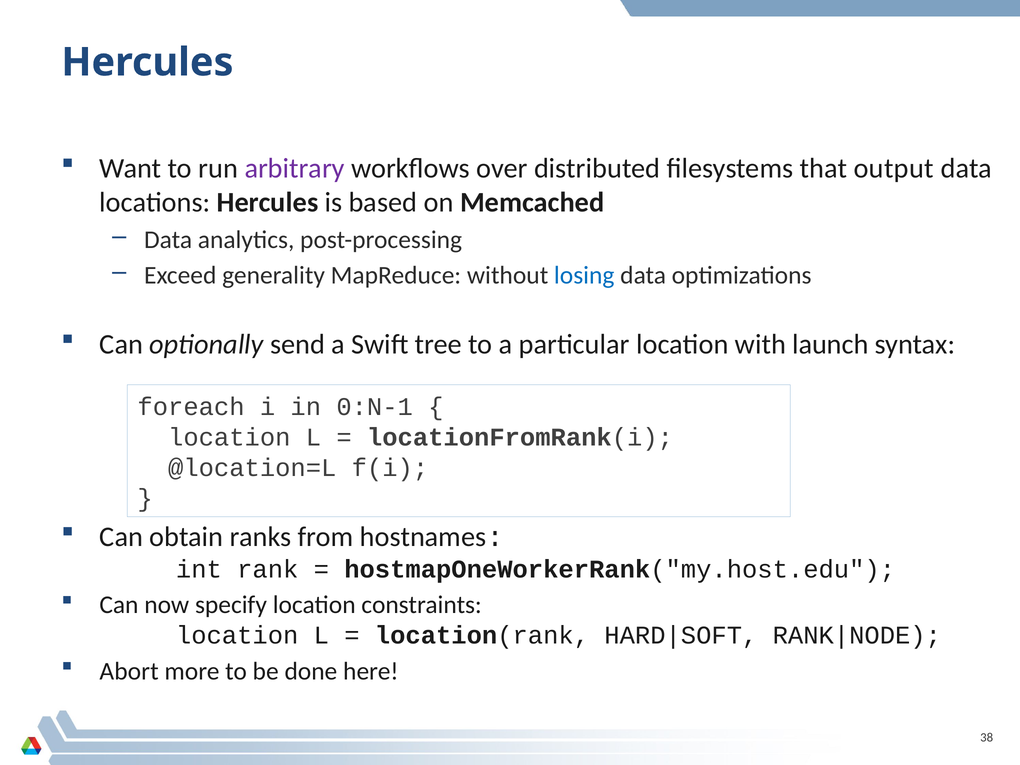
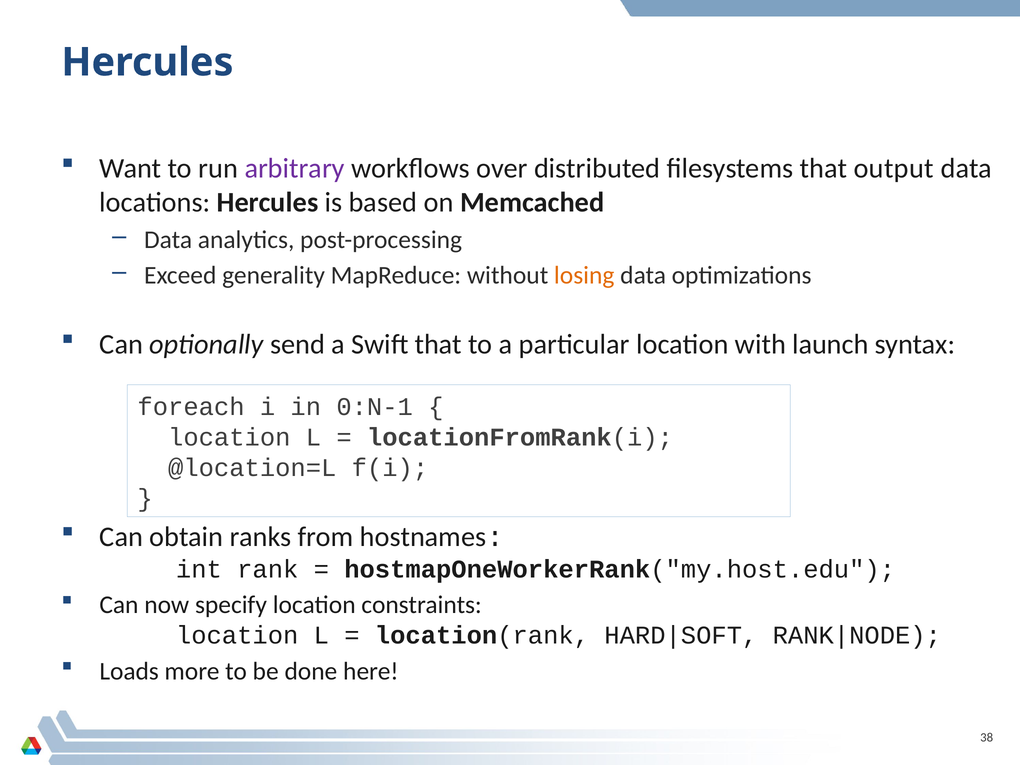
losing colour: blue -> orange (584, 275)
Swift tree: tree -> that (438, 344)
Abort: Abort -> Loads (129, 671)
